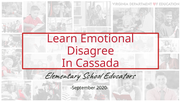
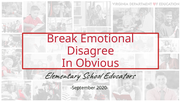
Learn: Learn -> Break (62, 39)
Cassada: Cassada -> Obvious (97, 63)
